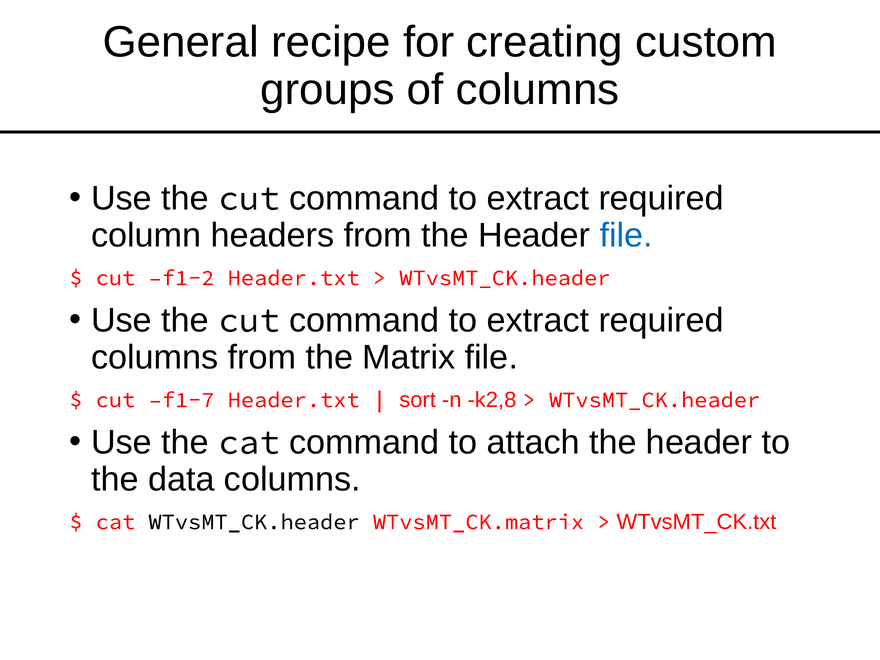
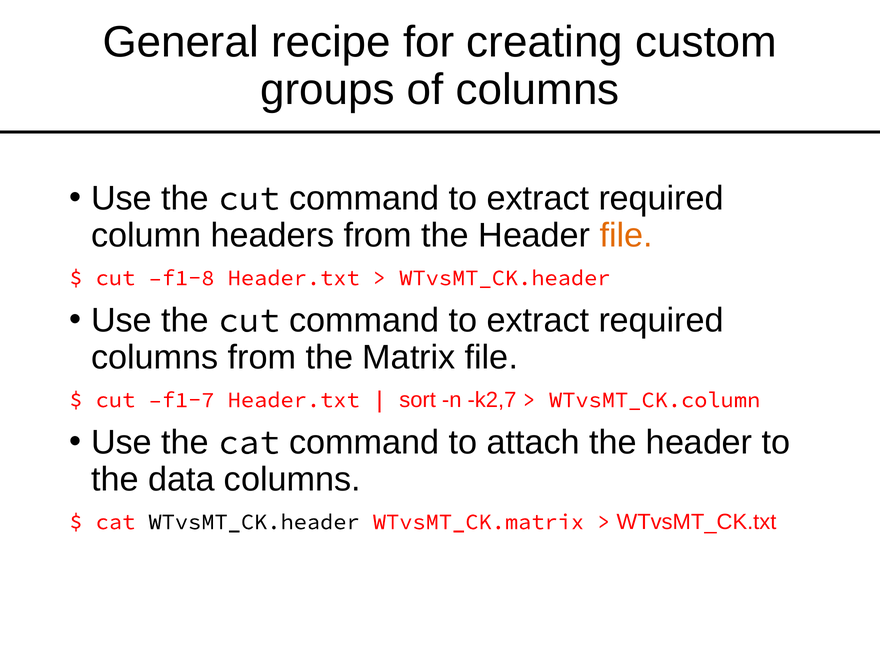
file colour: blue -> orange (626, 235)
f1-2: f1-2 -> f1-8 (181, 278)
k2,8: k2,8 -> k2,7 (492, 400)
WTvsMT_CK.header: WTvsMT_CK.header -> WTvsMT_CK.column (655, 400)
